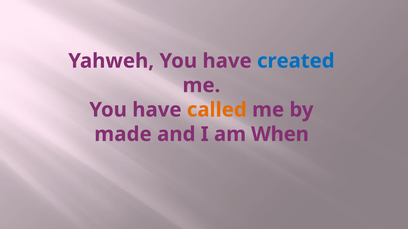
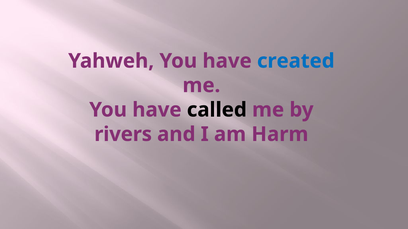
called colour: orange -> black (217, 110)
made: made -> rivers (123, 135)
When: When -> Harm (280, 135)
